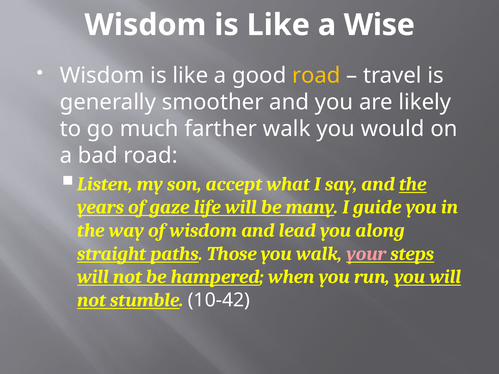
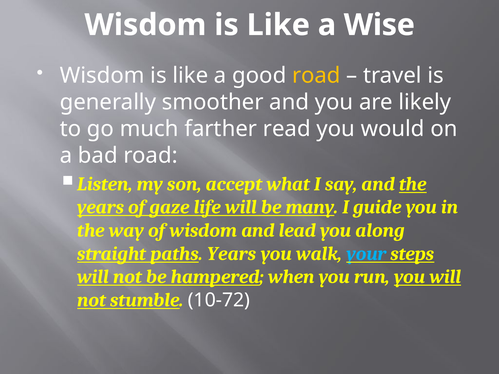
farther walk: walk -> read (287, 129)
paths Those: Those -> Years (232, 254)
your colour: pink -> light blue (366, 254)
10-42: 10-42 -> 10-72 (219, 300)
